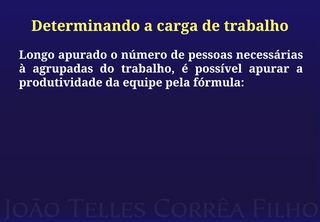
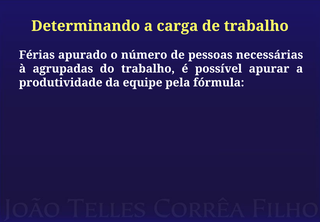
Longo: Longo -> Férias (37, 55)
